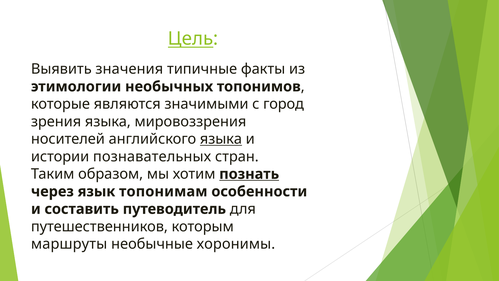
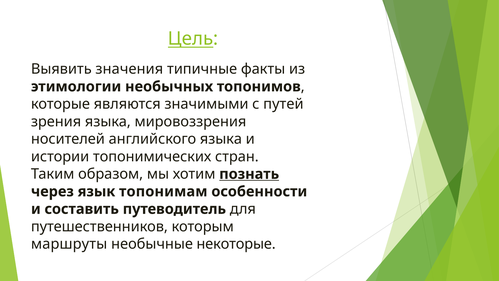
город: город -> путей (283, 104)
языка underline: present -> none (221, 139)
познавательных: познавательных -> топонимических (152, 156)
хоронимы: хоронимы -> некоторые (236, 244)
